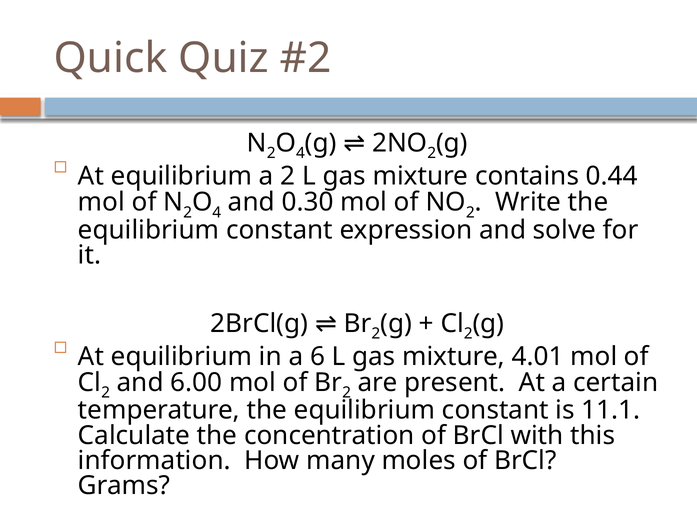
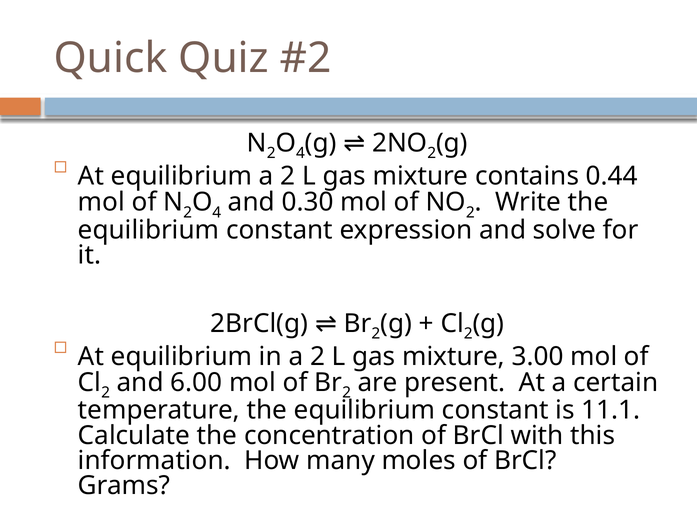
in a 6: 6 -> 2 (318, 356)
4.01: 4.01 -> 3.00 (538, 356)
